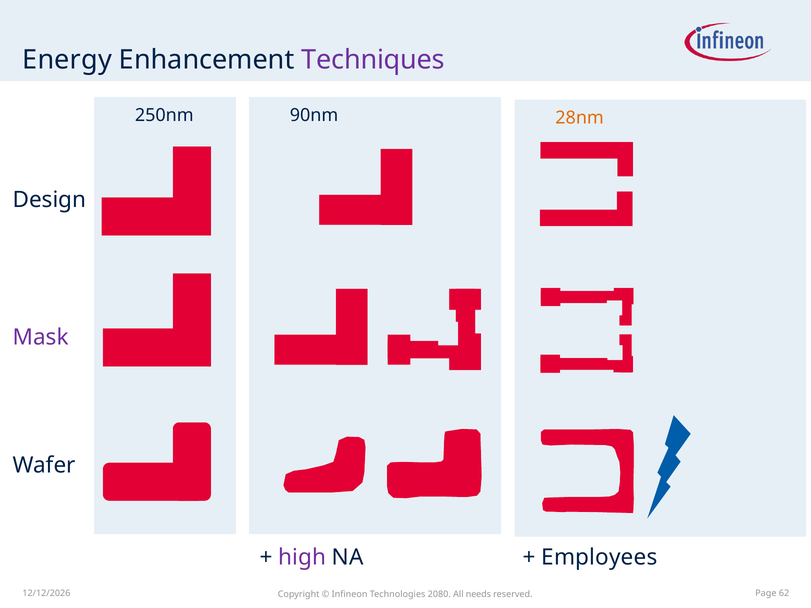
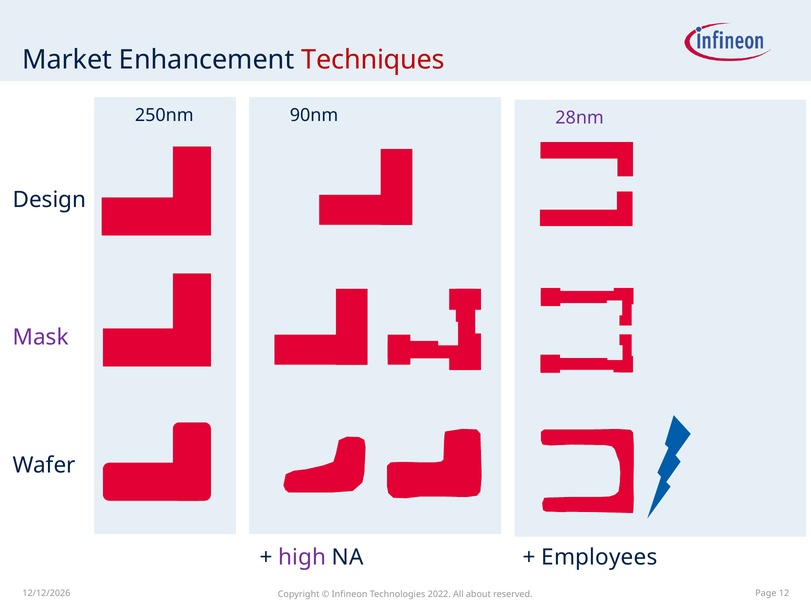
Energy: Energy -> Market (67, 60)
Techniques colour: purple -> red (373, 60)
28nm colour: orange -> purple (580, 118)
62: 62 -> 12 (784, 594)
2080: 2080 -> 2022 (439, 595)
needs: needs -> about (478, 595)
